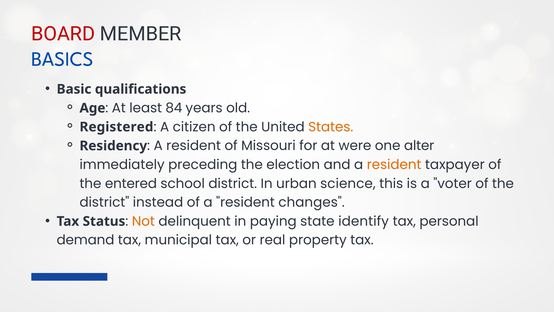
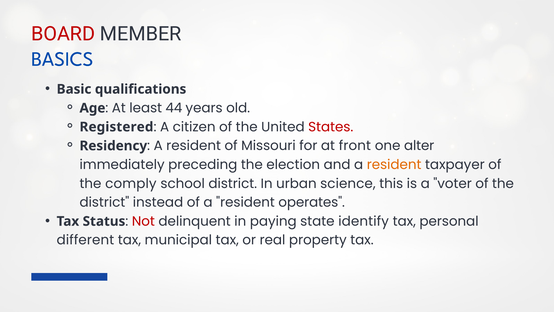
84: 84 -> 44 (174, 108)
States colour: orange -> red (331, 127)
were: were -> front (355, 146)
entered: entered -> comply (131, 183)
changes: changes -> operates (312, 202)
Not colour: orange -> red (143, 221)
demand: demand -> different (85, 240)
